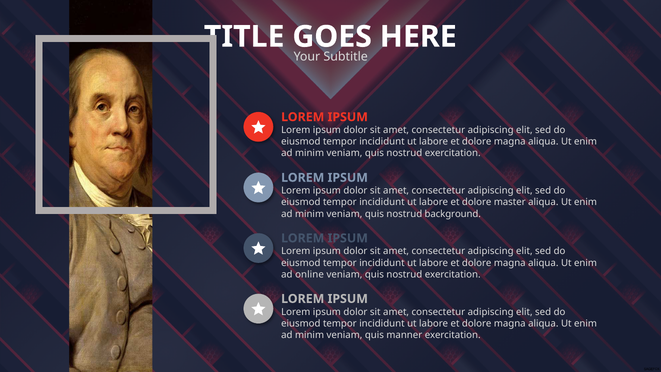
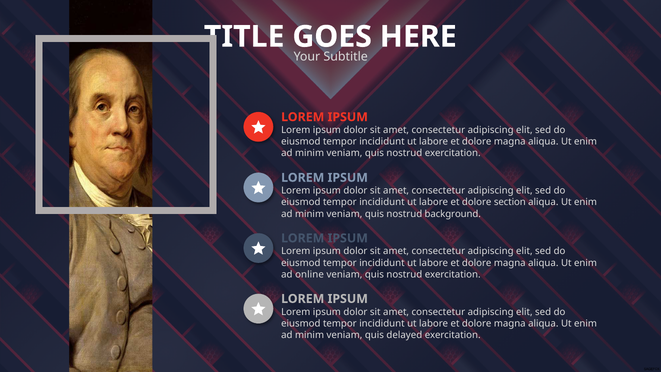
master: master -> section (510, 202)
manner: manner -> delayed (404, 335)
